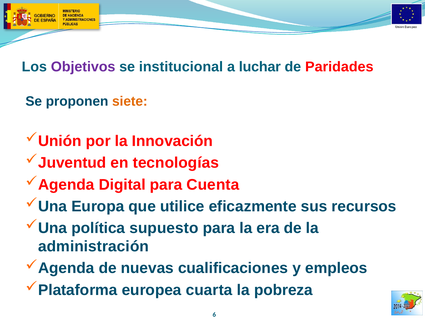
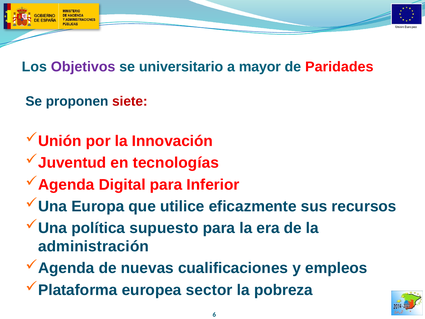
institucional: institucional -> universitario (181, 67)
luchar: luchar -> mayor (260, 67)
siete colour: orange -> red (130, 101)
Cuenta: Cuenta -> Inferior (213, 184)
cuarta: cuarta -> sector (209, 290)
